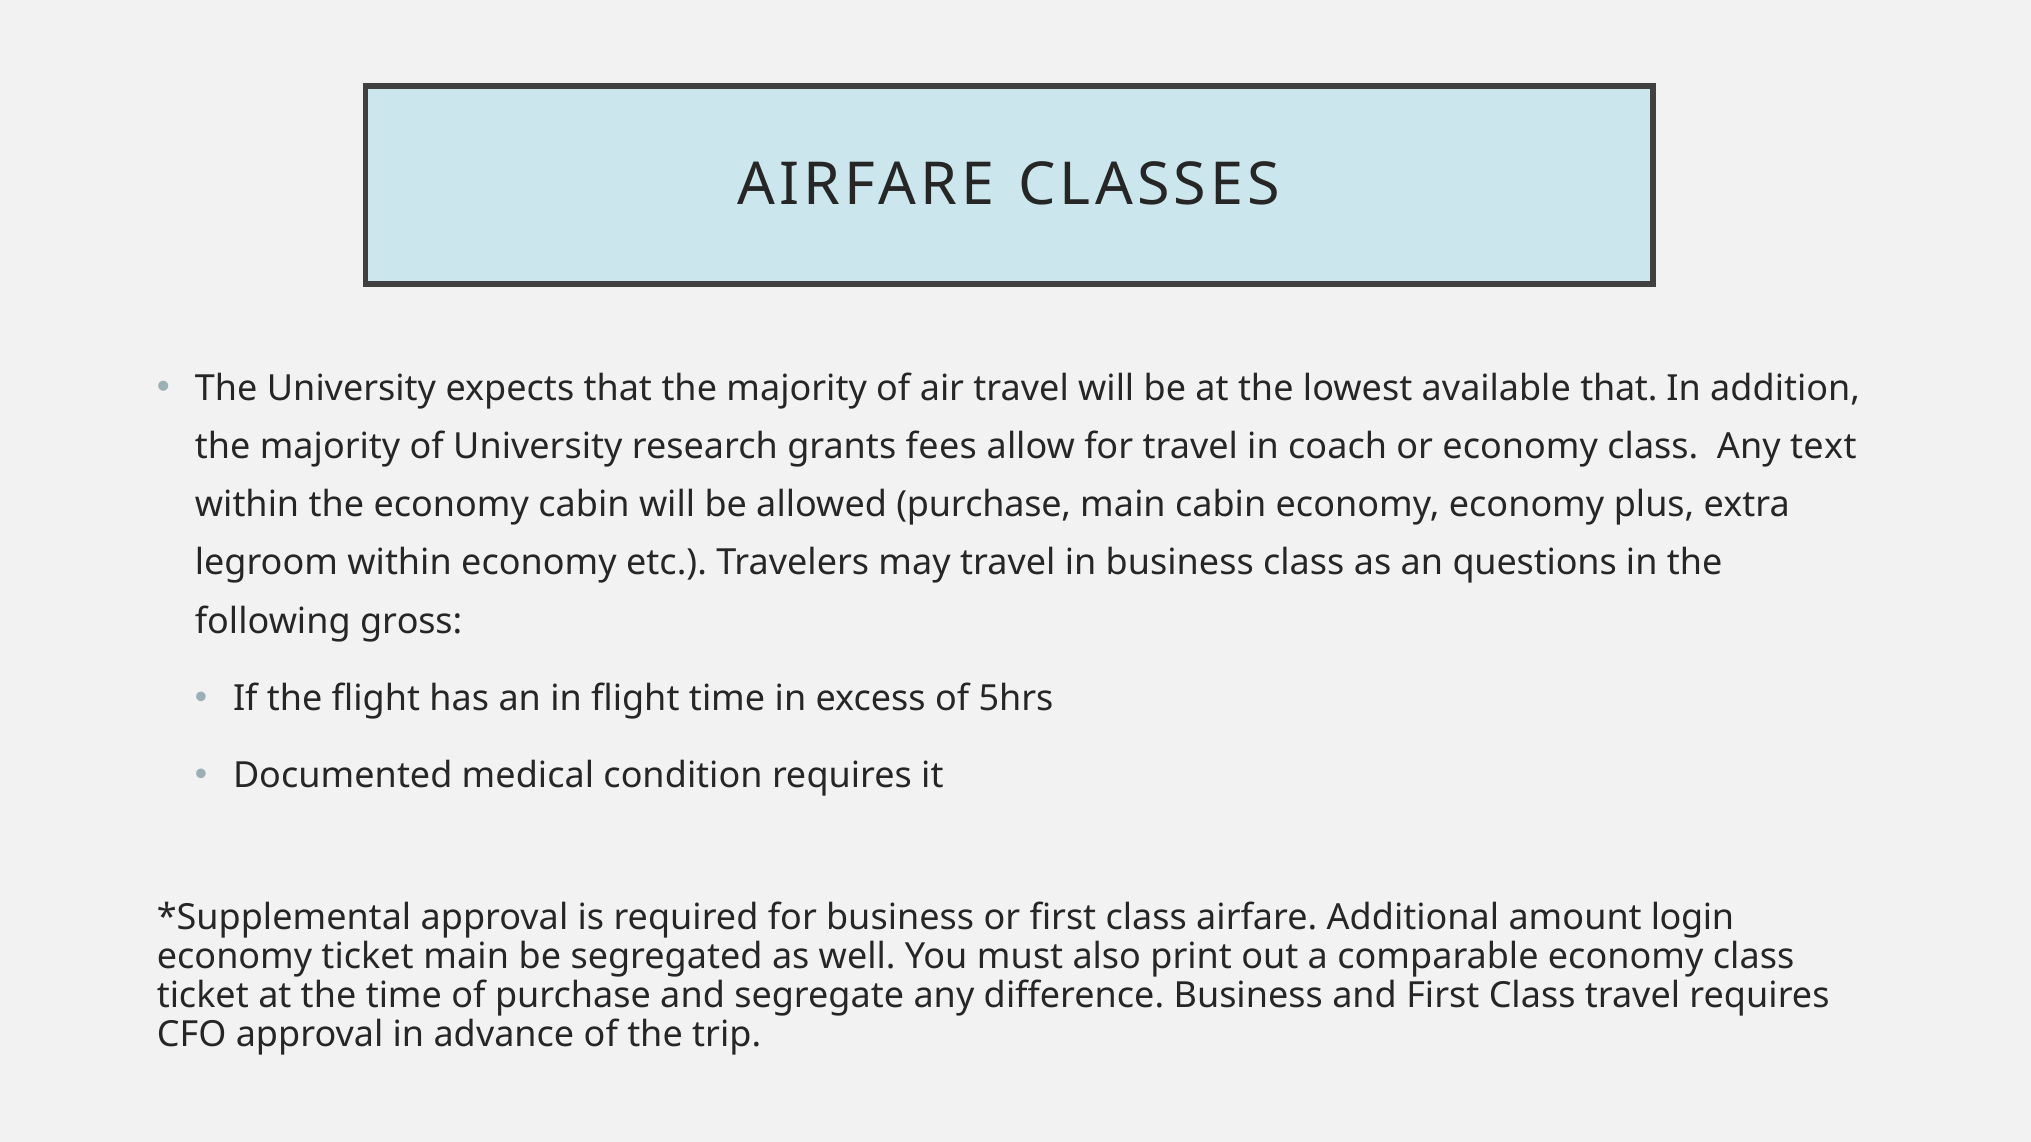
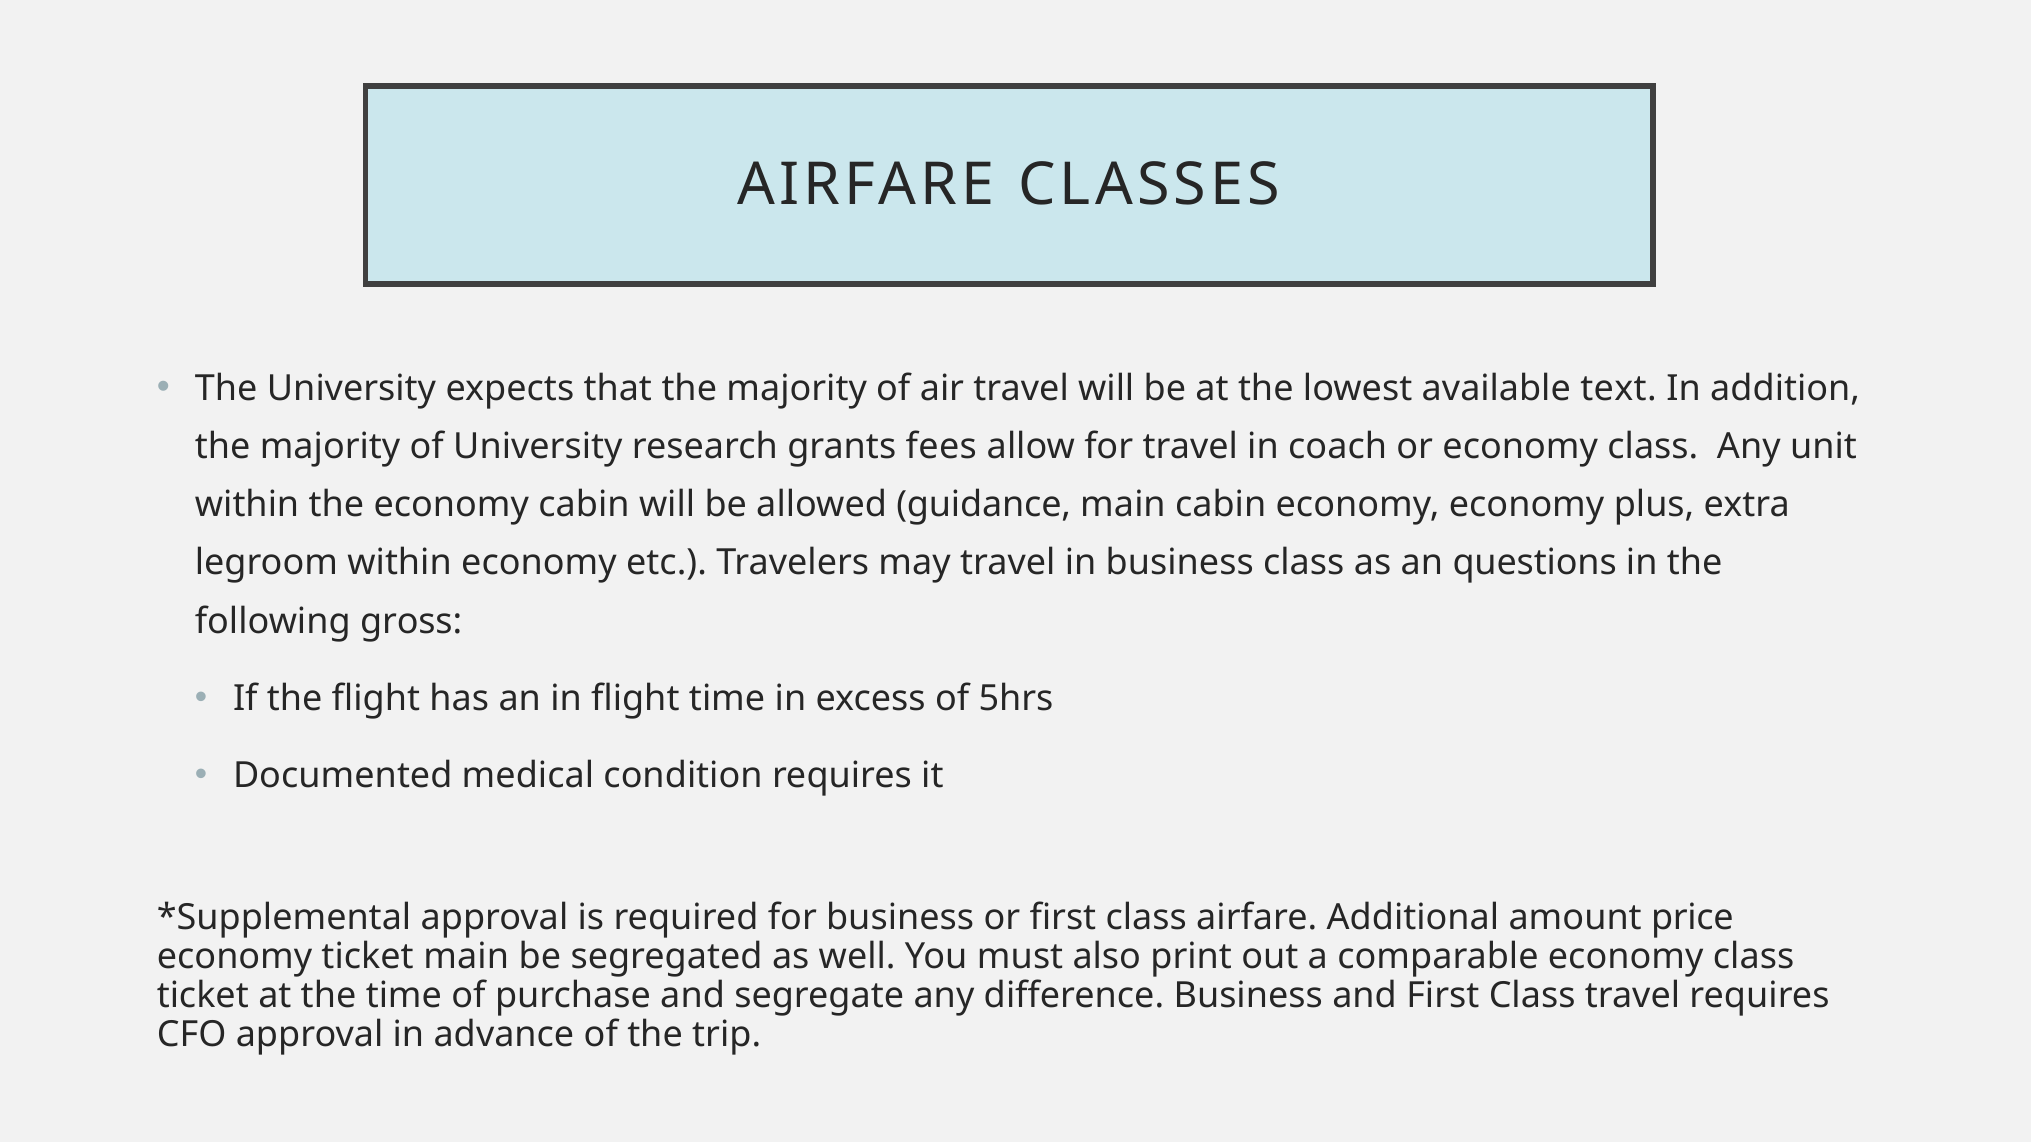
available that: that -> text (1619, 388)
text: text -> unit (1823, 447)
allowed purchase: purchase -> guidance (984, 505)
login: login -> price (1692, 918)
